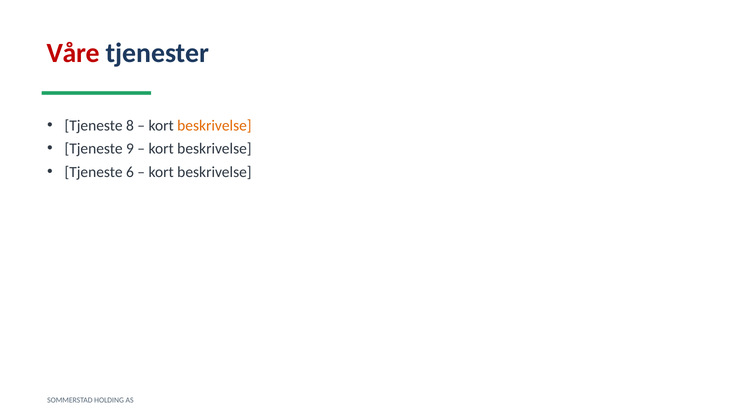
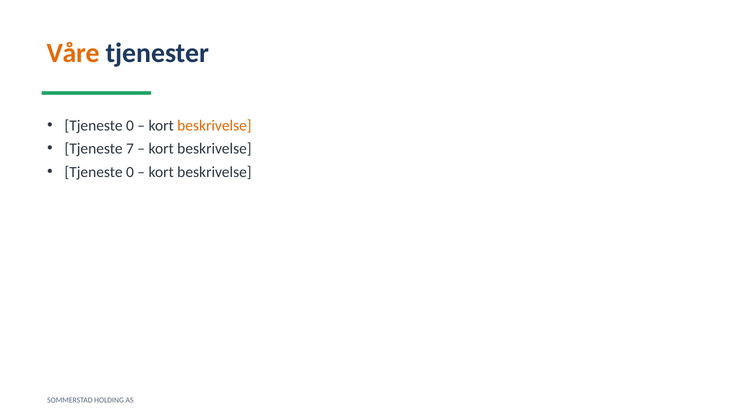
Våre colour: red -> orange (73, 53)
8: 8 -> 0 (130, 126)
9: 9 -> 7 (130, 149)
6: 6 -> 0 (130, 172)
